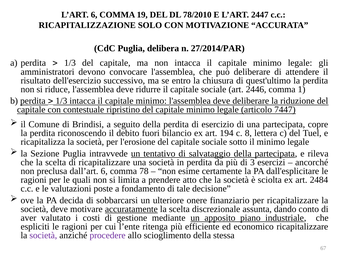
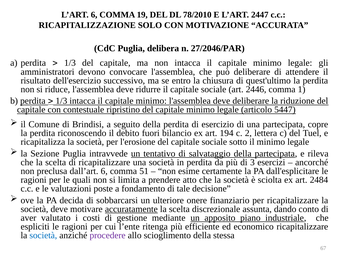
27/2014/PAR: 27/2014/PAR -> 27/2046/PAR (218, 48)
7447: 7447 -> 5447 (285, 110)
8: 8 -> 2 (248, 133)
78: 78 -> 51 (144, 171)
società colour: purple -> blue (43, 236)
